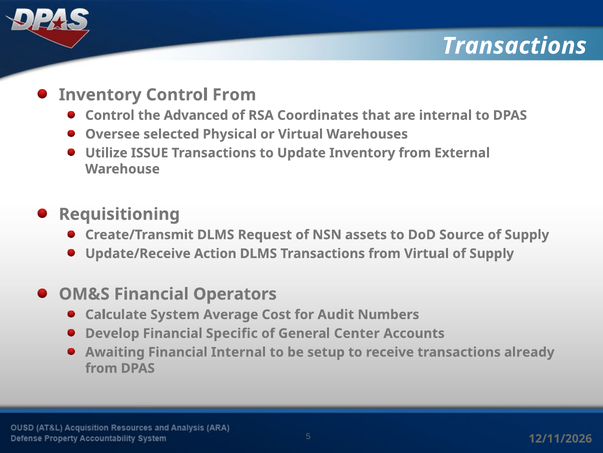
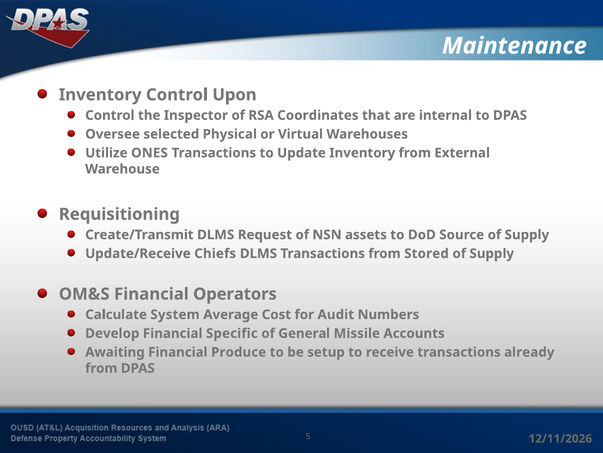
Transactions: Transactions -> Maintenance (514, 46)
Control From: From -> Upon (234, 95)
Advanced: Advanced -> Inspector (196, 115)
ISSUE: ISSUE -> ONES (149, 153)
Action: Action -> Chiefs (215, 253)
from Virtual: Virtual -> Stored (426, 253)
Center: Center -> Missile (357, 333)
Financial Internal: Internal -> Produce (239, 352)
